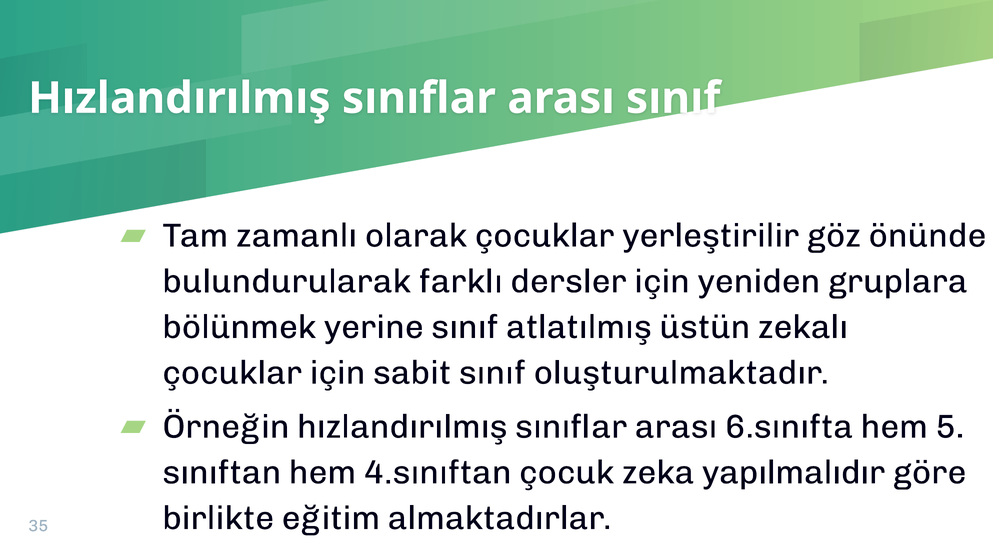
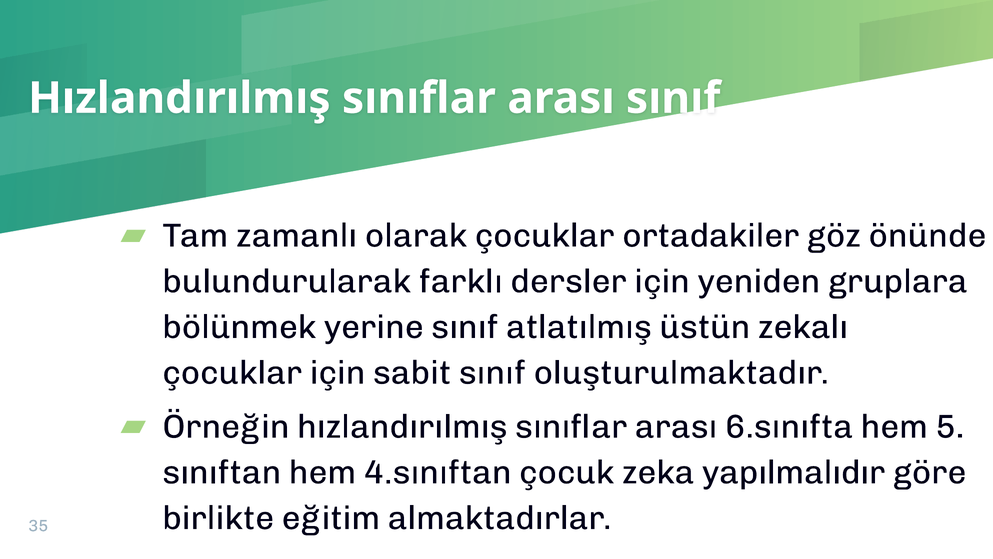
yerleştirilir: yerleştirilir -> ortadakiler (711, 235)
